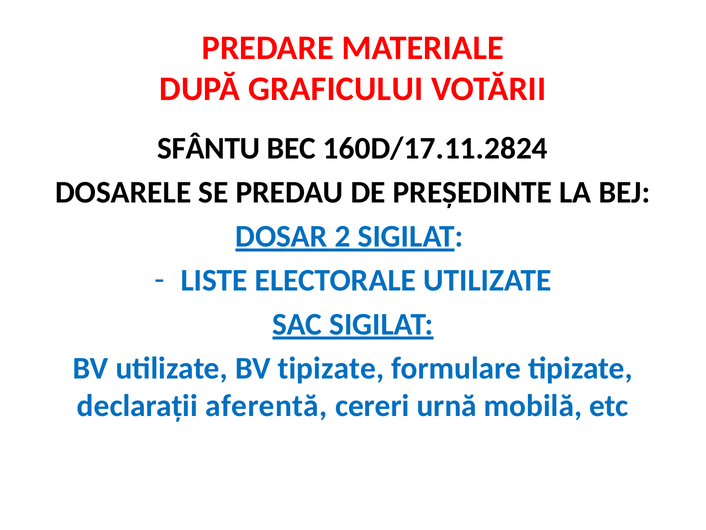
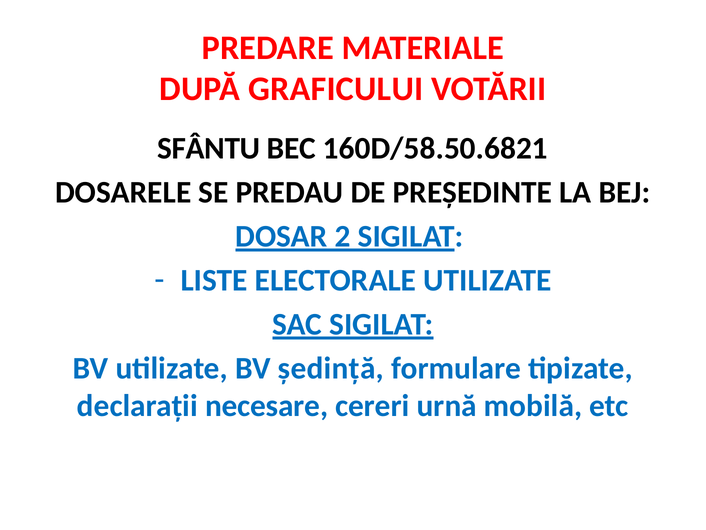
160D/17.11.2824: 160D/17.11.2824 -> 160D/58.50.6821 (435, 148)
BV tipizate: tipizate -> ședință (331, 368)
aferentă: aferentă -> necesare (267, 406)
